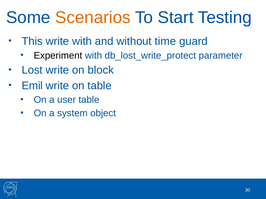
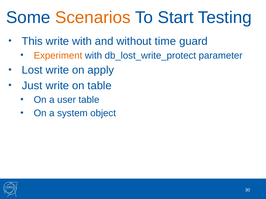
Experiment colour: black -> orange (58, 56)
block: block -> apply (101, 70)
Emil: Emil -> Just (32, 86)
